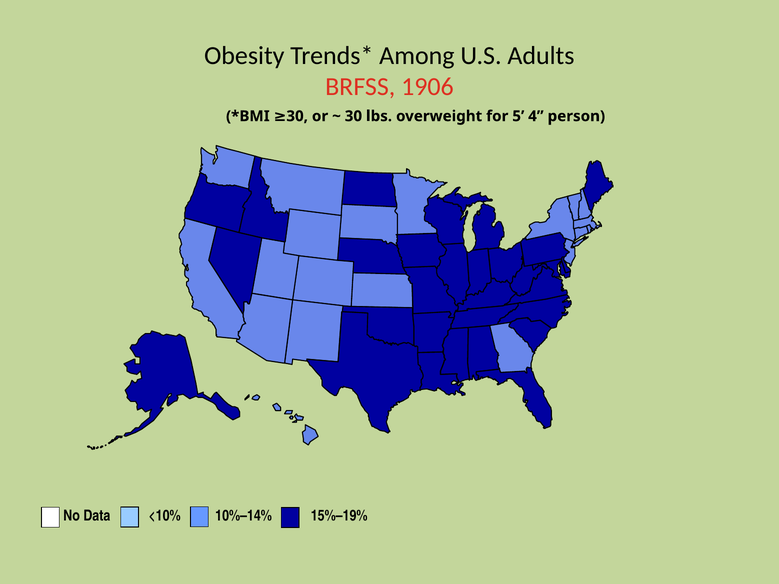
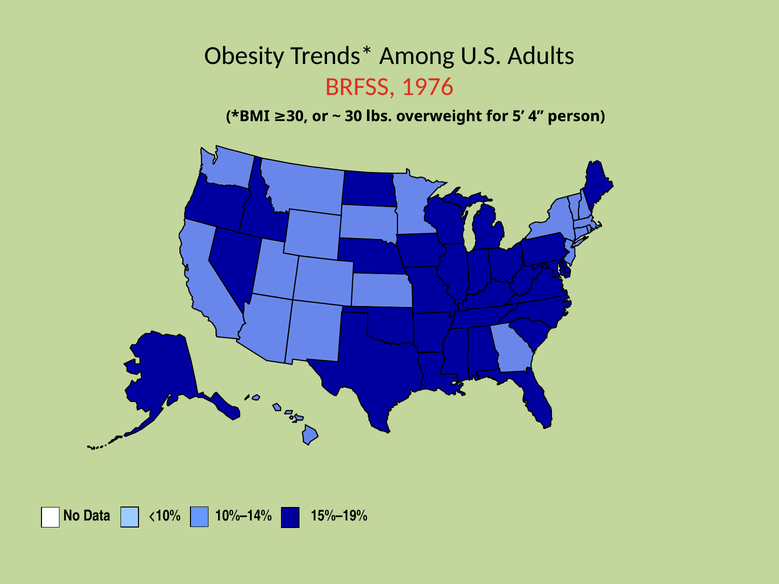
1906: 1906 -> 1976 (427, 87)
